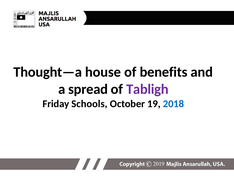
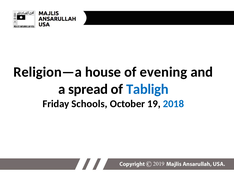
Thought—a: Thought—a -> Religion—a (48, 72)
benefits: benefits -> evening (163, 72)
Tabligh colour: purple -> blue (147, 89)
